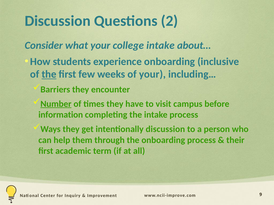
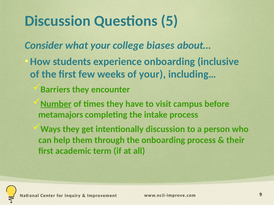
2: 2 -> 5 (169, 21)
college intake: intake -> biases (160, 46)
the underline: present -> none (49, 74)
information: information -> metamajors (61, 115)
